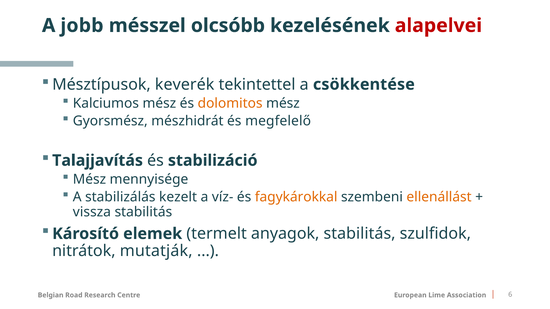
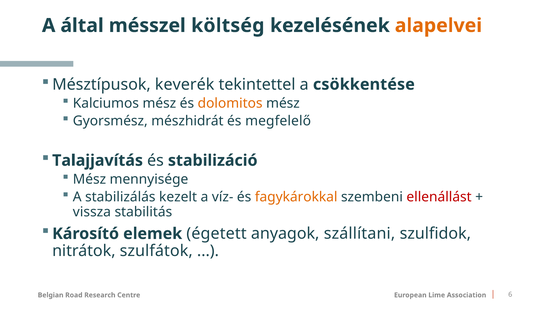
jobb: jobb -> által (82, 26)
olcsóbb: olcsóbb -> költség (228, 26)
alapelvei colour: red -> orange (438, 26)
ellenállást colour: orange -> red (439, 197)
termelt: termelt -> égetett (217, 234)
anyagok stabilitás: stabilitás -> szállítani (359, 234)
mutatják: mutatják -> szulfátok (156, 251)
